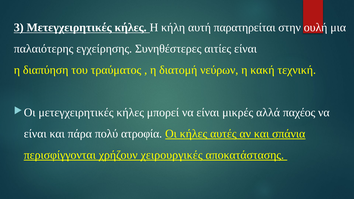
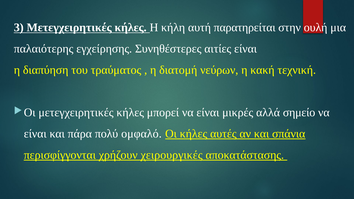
παχέος: παχέος -> σημείο (299, 113)
ατροφία: ατροφία -> ομφαλό (141, 134)
